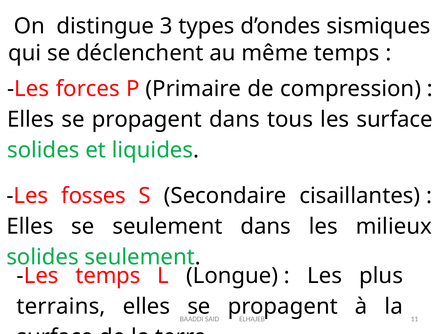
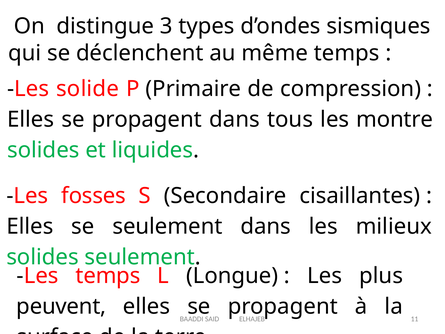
forces: forces -> solide (88, 89)
les surface: surface -> montre (395, 119)
terrains: terrains -> peuvent (61, 306)
